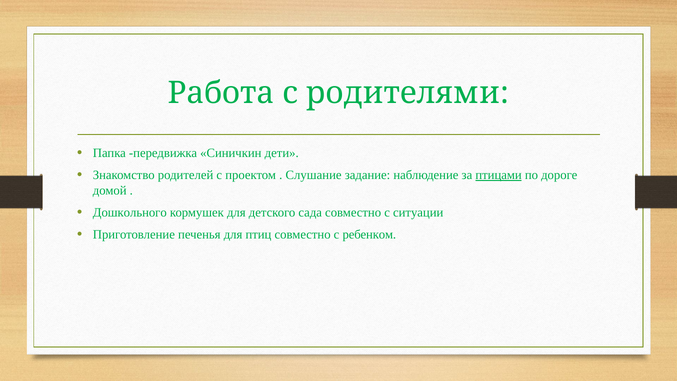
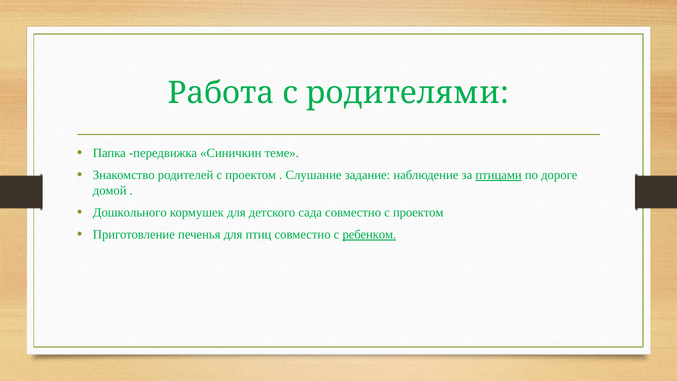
дети: дети -> теме (282, 153)
совместно с ситуации: ситуации -> проектом (418, 212)
ребенком underline: none -> present (369, 234)
